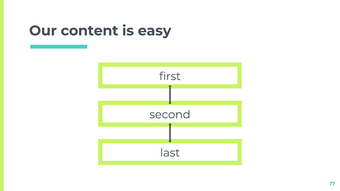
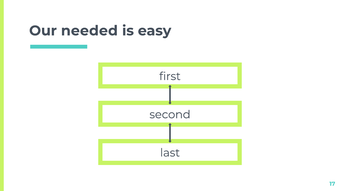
content: content -> needed (89, 31)
